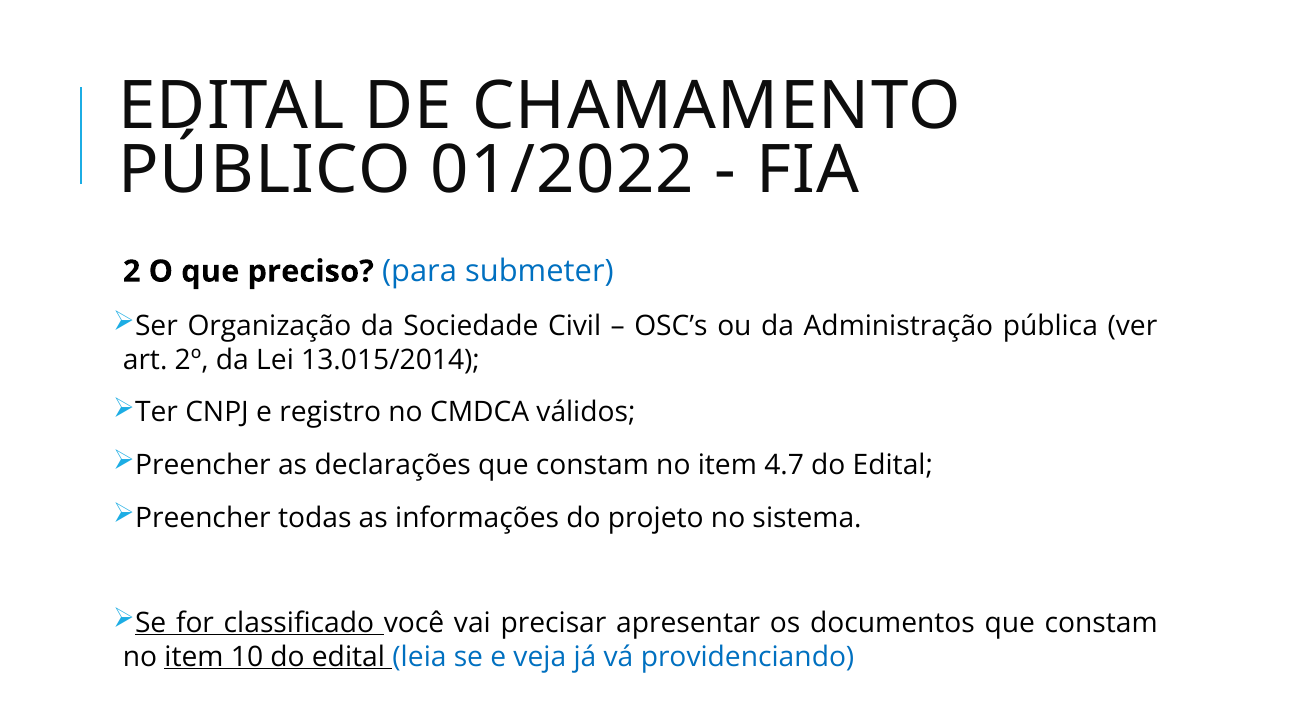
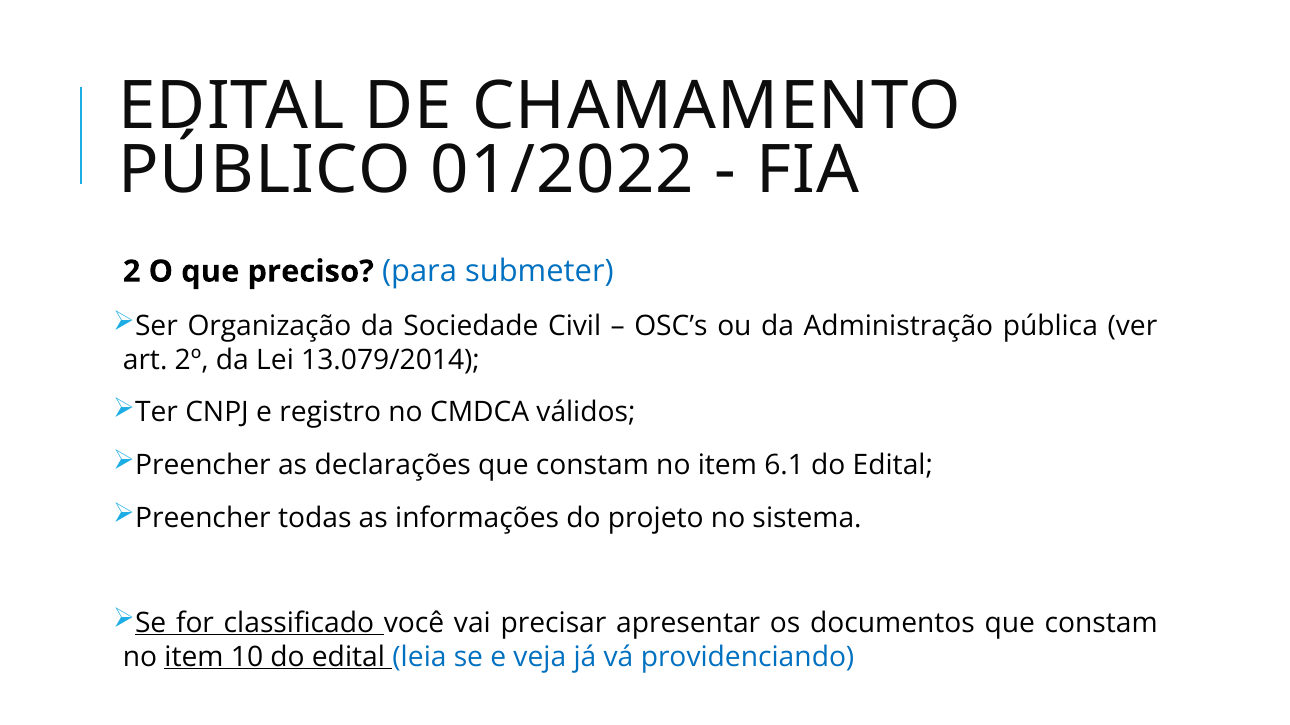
13.015/2014: 13.015/2014 -> 13.079/2014 (391, 360)
4.7: 4.7 -> 6.1 (784, 465)
